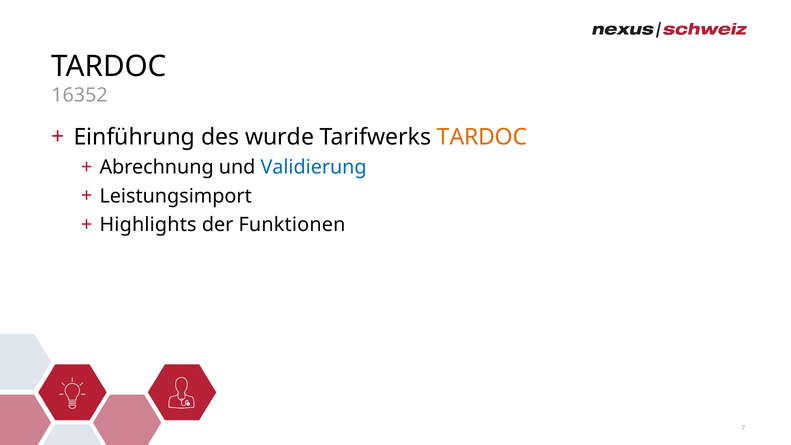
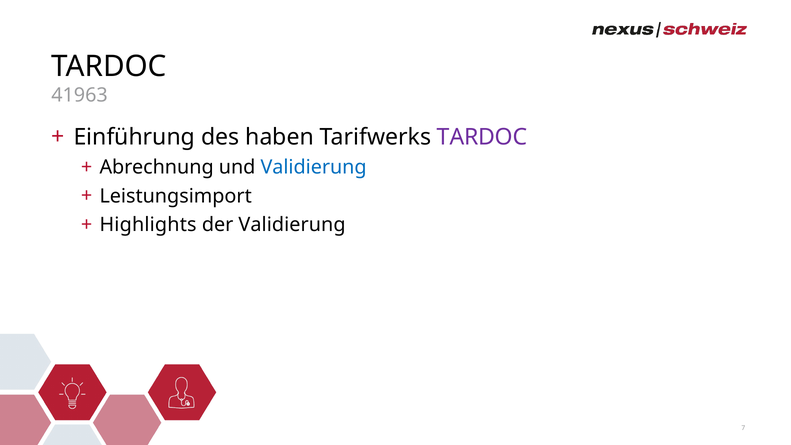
16352: 16352 -> 41963 (80, 95)
wurde: wurde -> haben (280, 137)
TARDOC colour: orange -> purple (482, 137)
der Funktionen: Funktionen -> Validierung (292, 225)
